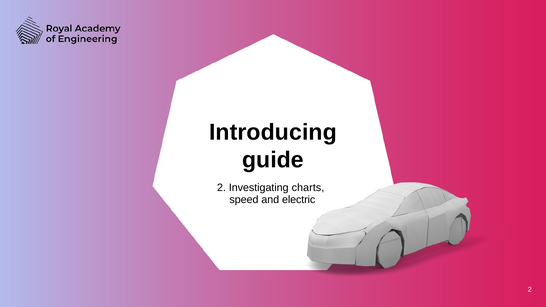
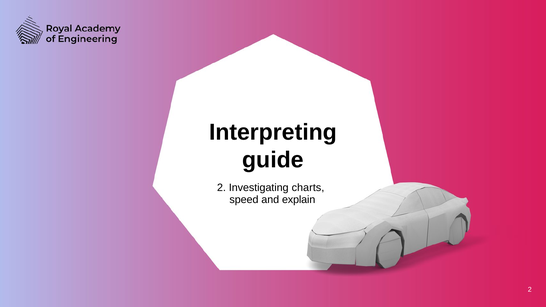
Introducing: Introducing -> Interpreting (273, 132)
electric: electric -> explain (299, 200)
